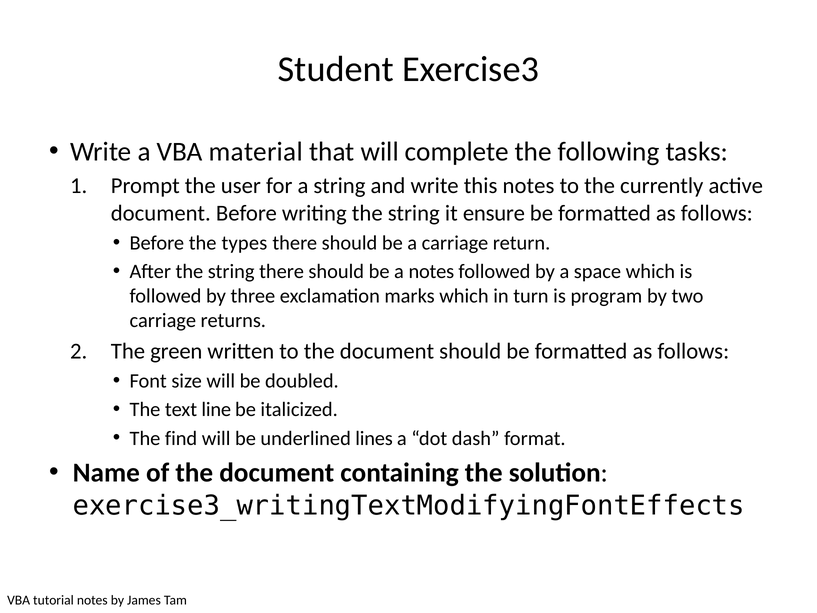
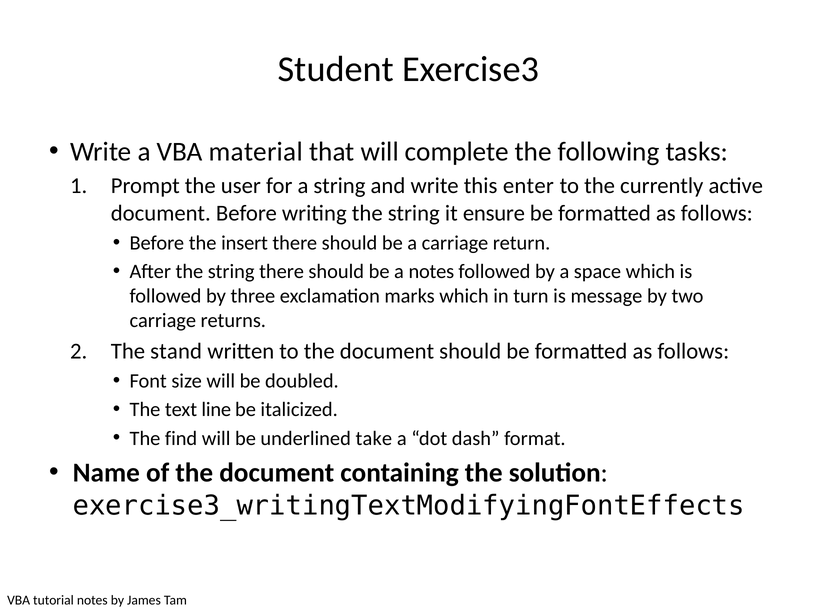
this notes: notes -> enter (528, 186)
types: types -> insert (245, 243)
program: program -> message (606, 296)
green: green -> stand (176, 351)
lines: lines -> take (374, 438)
